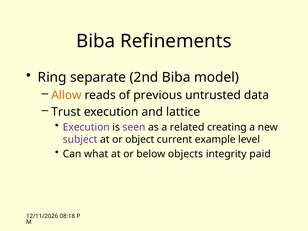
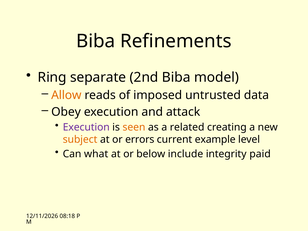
previous: previous -> imposed (158, 95)
Trust: Trust -> Obey (66, 112)
lattice: lattice -> attack (183, 112)
seen colour: purple -> orange (134, 127)
subject colour: purple -> orange (80, 140)
object: object -> errors (140, 140)
objects: objects -> include (186, 154)
